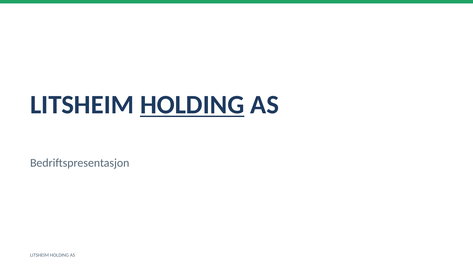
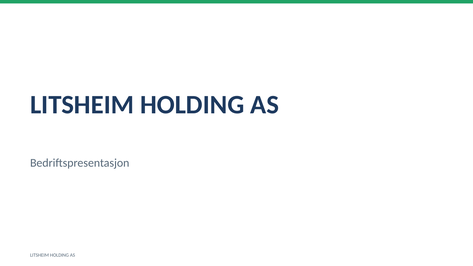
HOLDING underline: present -> none (192, 105)
